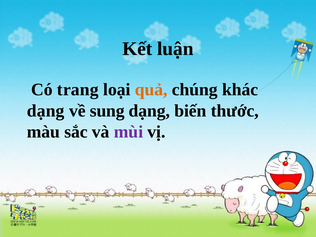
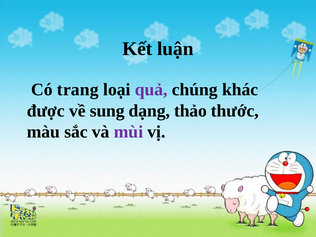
quả colour: orange -> purple (151, 90)
dạng: dạng -> được (46, 111)
biến: biến -> thảo (191, 111)
